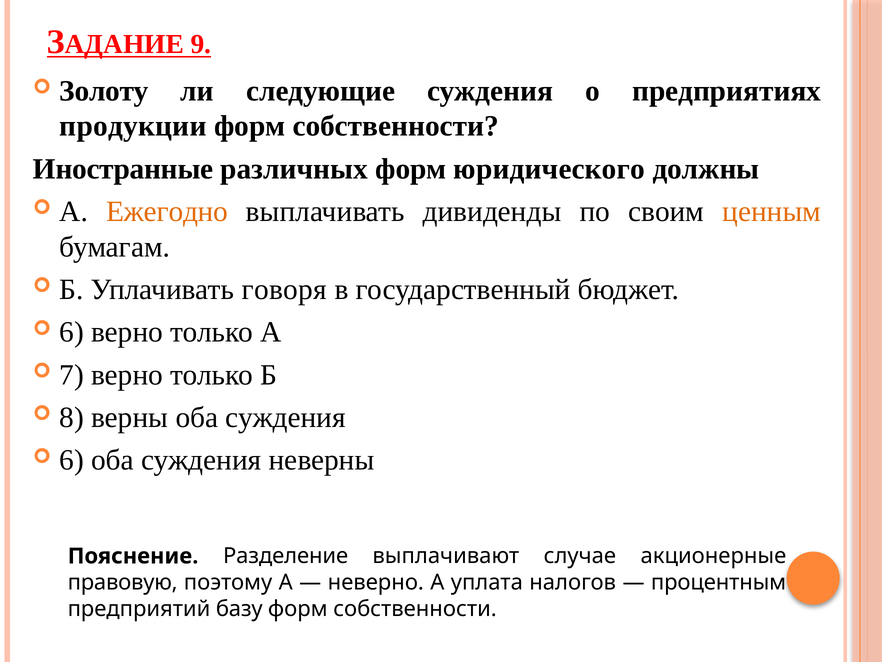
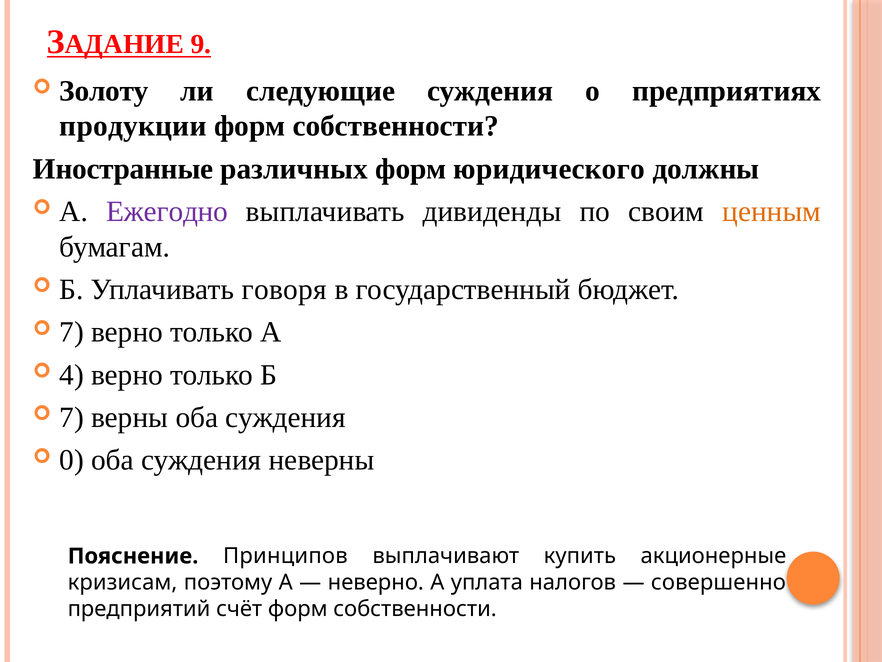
Ежегодно colour: orange -> purple (167, 211)
6: 6 -> 7 (72, 332)
7: 7 -> 4 (72, 375)
8: 8 -> 7 (72, 417)
6: 6 -> 0 (72, 460)
Разделение: Разделение -> Принципов (285, 556)
случае: случае -> купить (580, 556)
правовую: правовую -> кризисам (123, 582)
процентным: процентным -> совершенно (718, 582)
базу: базу -> счёт (239, 609)
